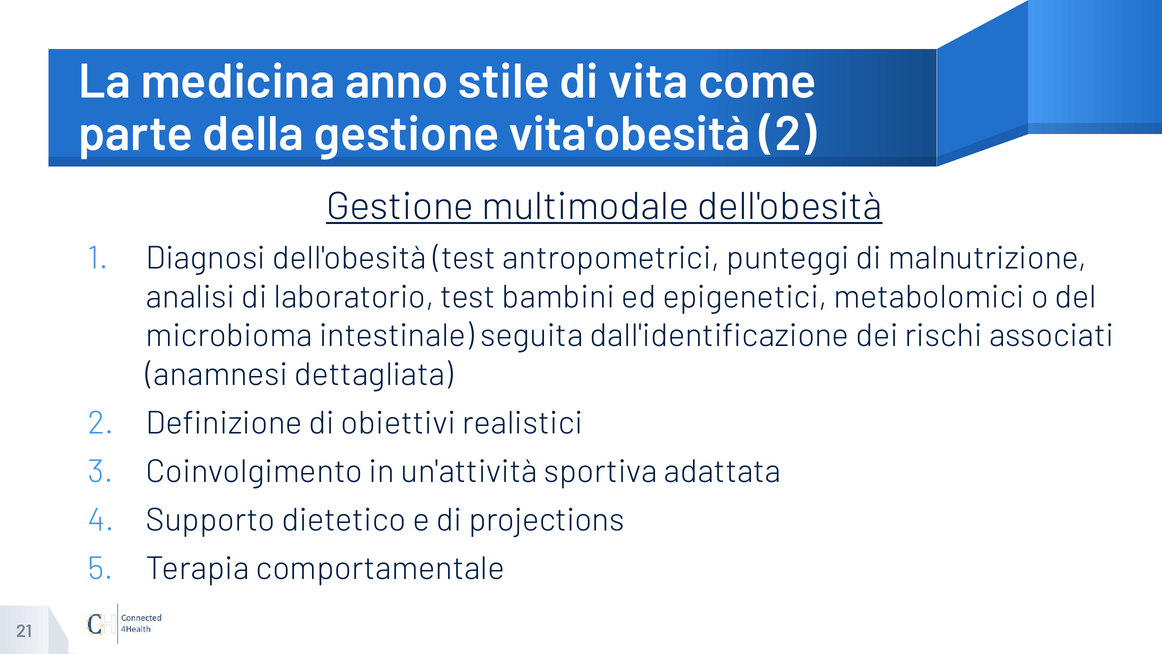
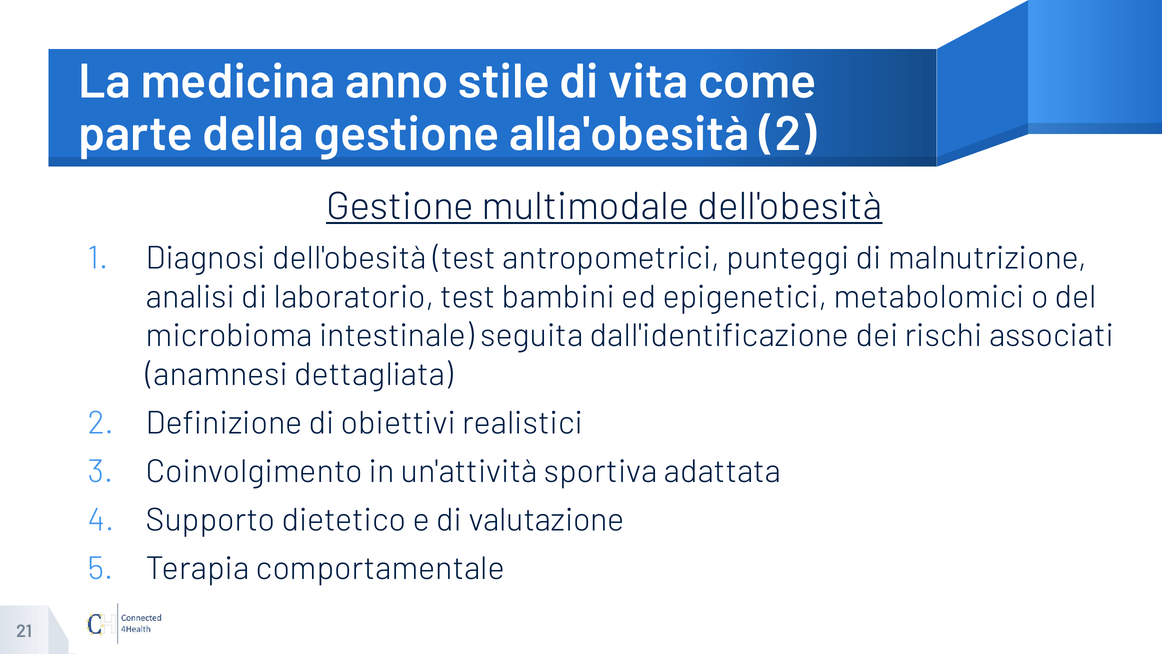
vita'obesità: vita'obesità -> alla'obesità (629, 134)
projections: projections -> valutazione (547, 520)
